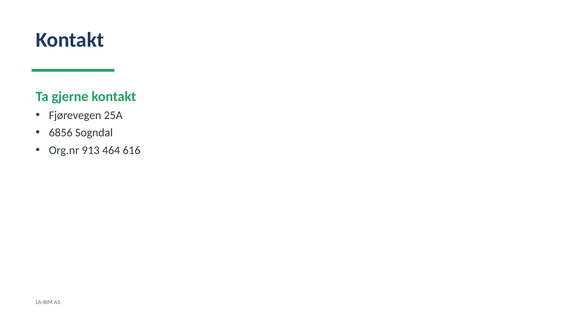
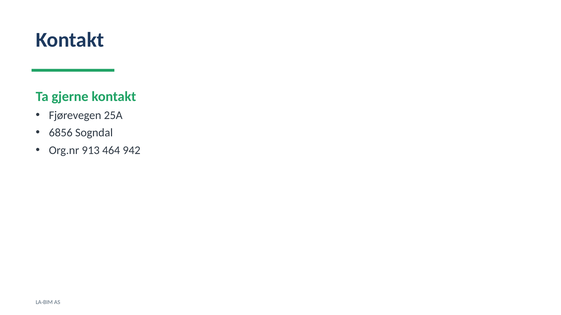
616: 616 -> 942 (132, 150)
